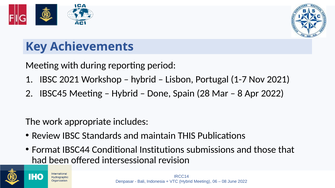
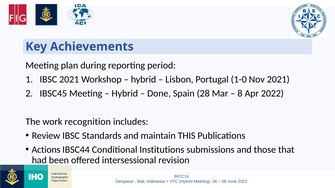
with: with -> plan (70, 66)
1-7: 1-7 -> 1-0 (239, 80)
appropriate: appropriate -> recognition (88, 122)
Format: Format -> Actions (46, 150)
